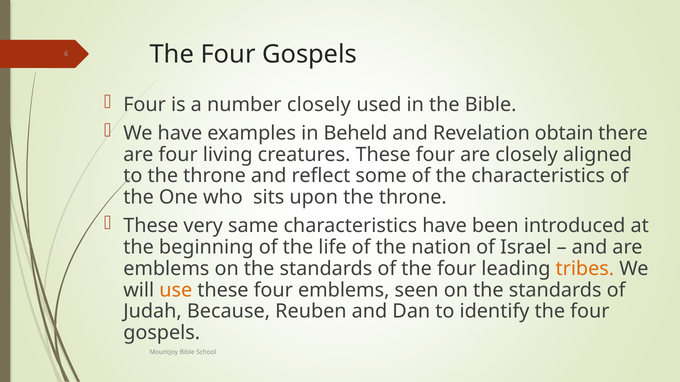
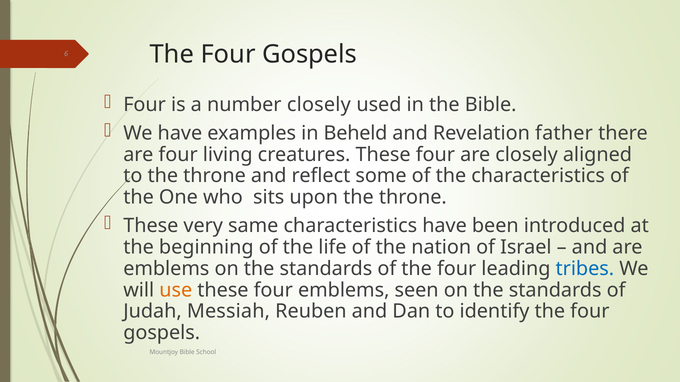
obtain: obtain -> father (564, 133)
tribes colour: orange -> blue (585, 269)
Because: Because -> Messiah (228, 312)
